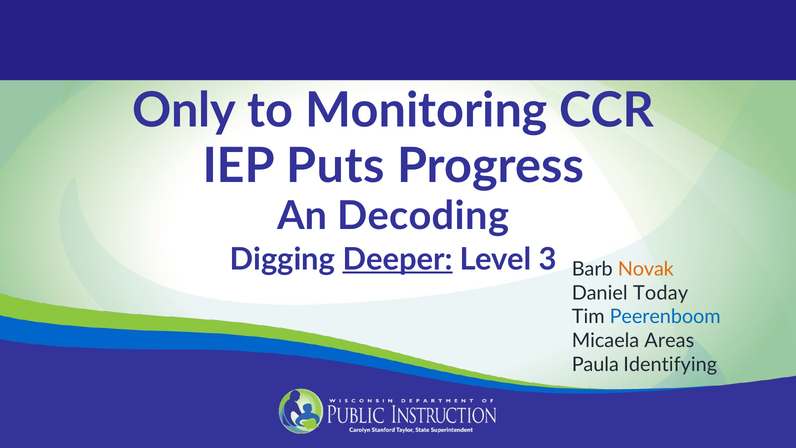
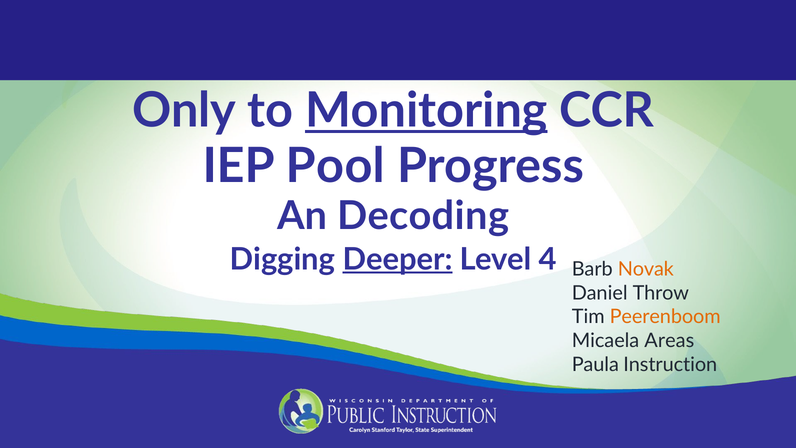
Monitoring underline: none -> present (426, 110)
Puts: Puts -> Pool (335, 166)
3: 3 -> 4 (548, 259)
Today: Today -> Throw (661, 293)
Peerenboom colour: blue -> orange (665, 317)
Identifying: Identifying -> Instruction (670, 364)
